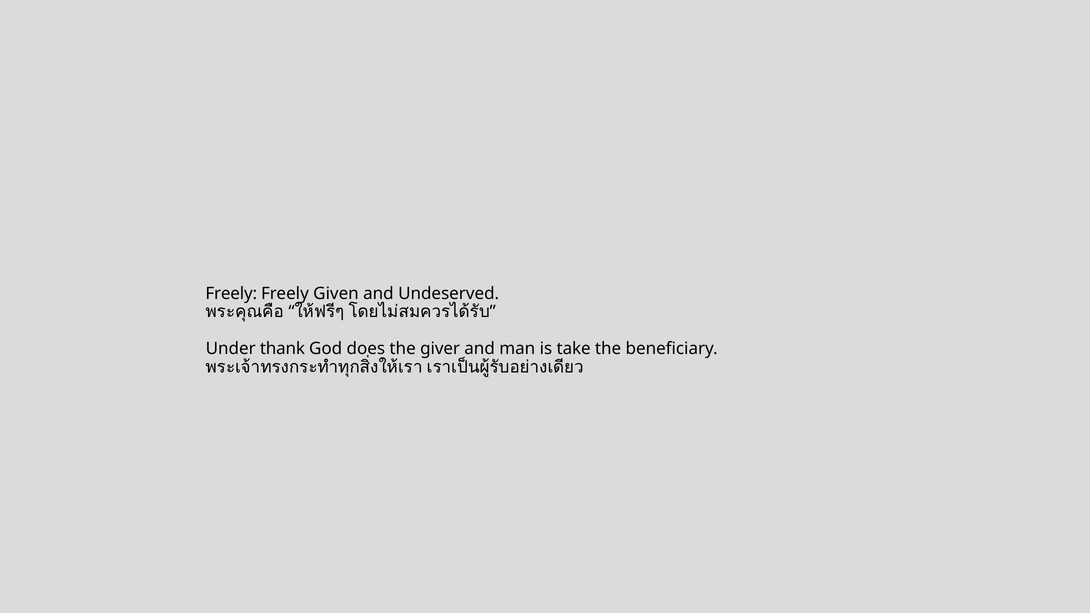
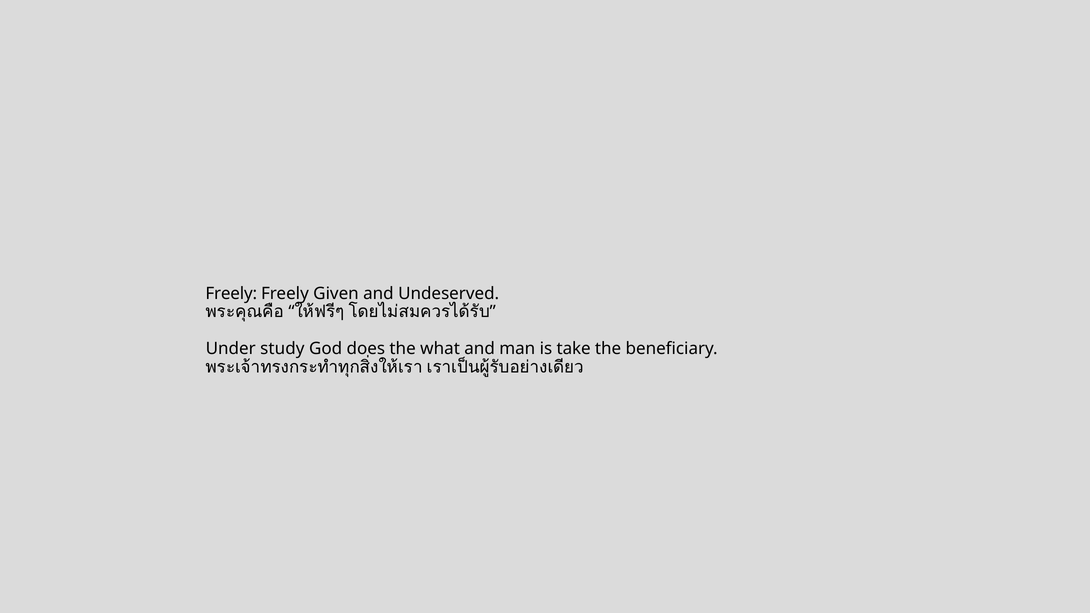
thank: thank -> study (282, 349)
giver: giver -> what (440, 349)
